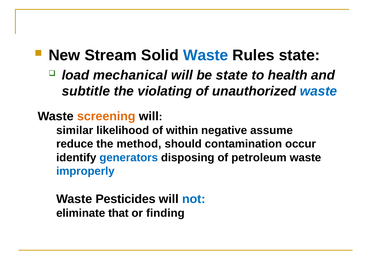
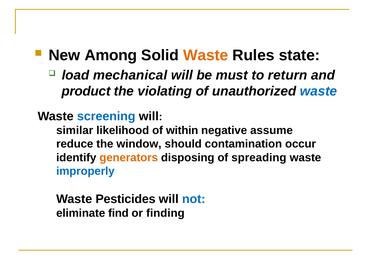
Stream: Stream -> Among (111, 55)
Waste colour: blue -> orange (206, 55)
be state: state -> must (232, 75)
health: health -> return (288, 75)
subtitle: subtitle -> product (86, 91)
screening colour: orange -> blue (106, 116)
method: method -> window (139, 144)
generators colour: blue -> orange (129, 158)
petroleum: petroleum -> spreading (259, 158)
that: that -> find (118, 213)
